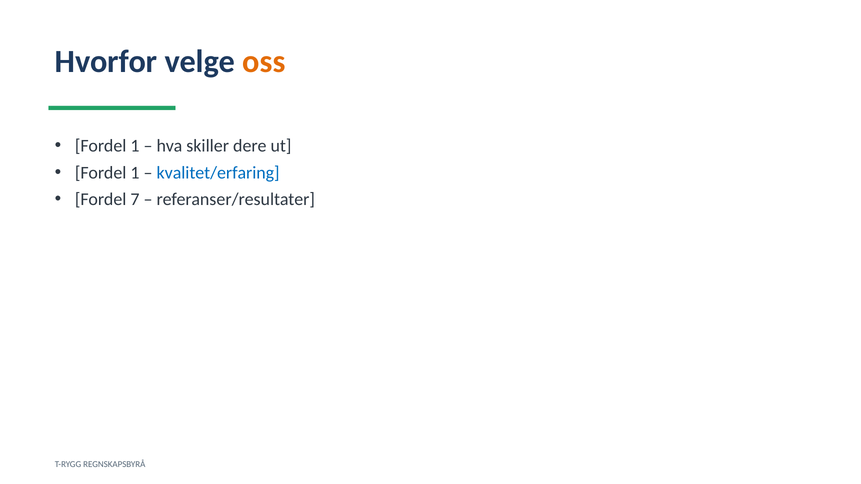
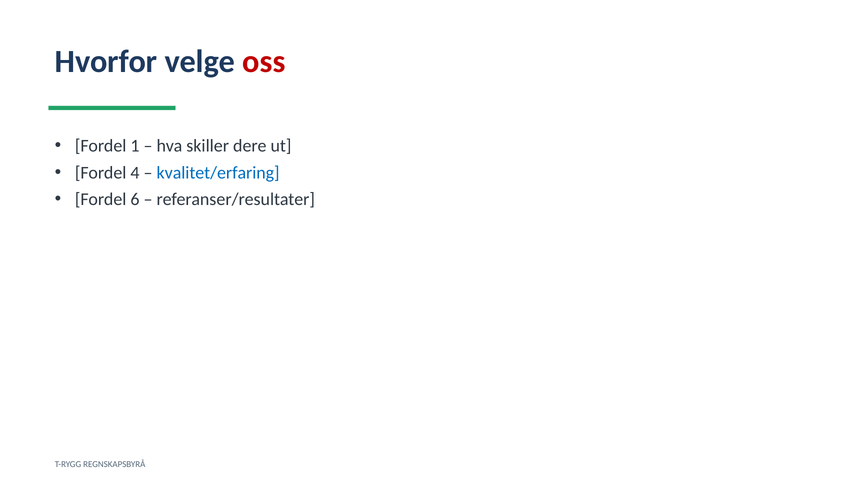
oss colour: orange -> red (264, 61)
1: 1 -> 4 (135, 173)
7: 7 -> 6 (135, 200)
